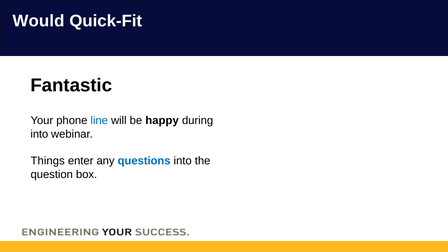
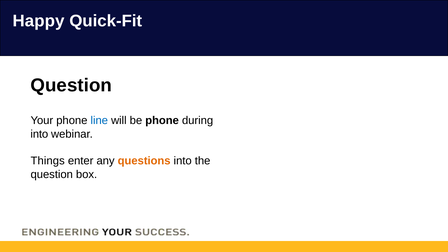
Would: Would -> Happy (39, 21)
Fantastic: Fantastic -> Question (71, 85)
be happy: happy -> phone (162, 121)
questions colour: blue -> orange (144, 161)
